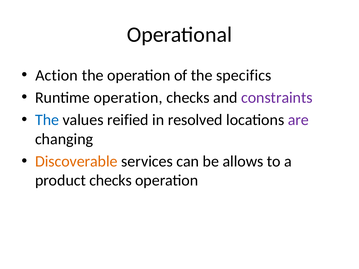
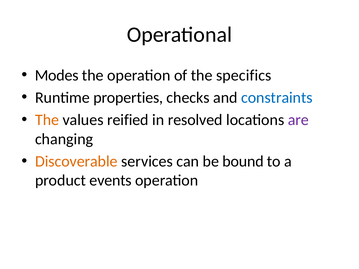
Action: Action -> Modes (57, 75)
Runtime operation: operation -> properties (128, 98)
constraints colour: purple -> blue (277, 98)
The colour: blue -> orange (47, 120)
allows: allows -> bound (243, 161)
product checks: checks -> events (111, 181)
